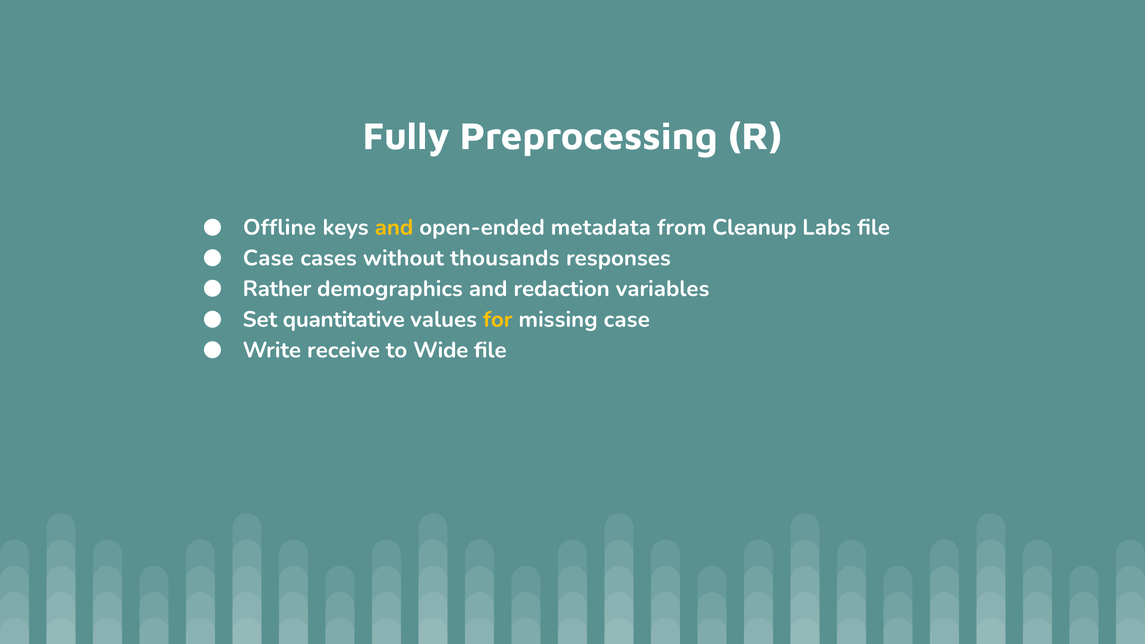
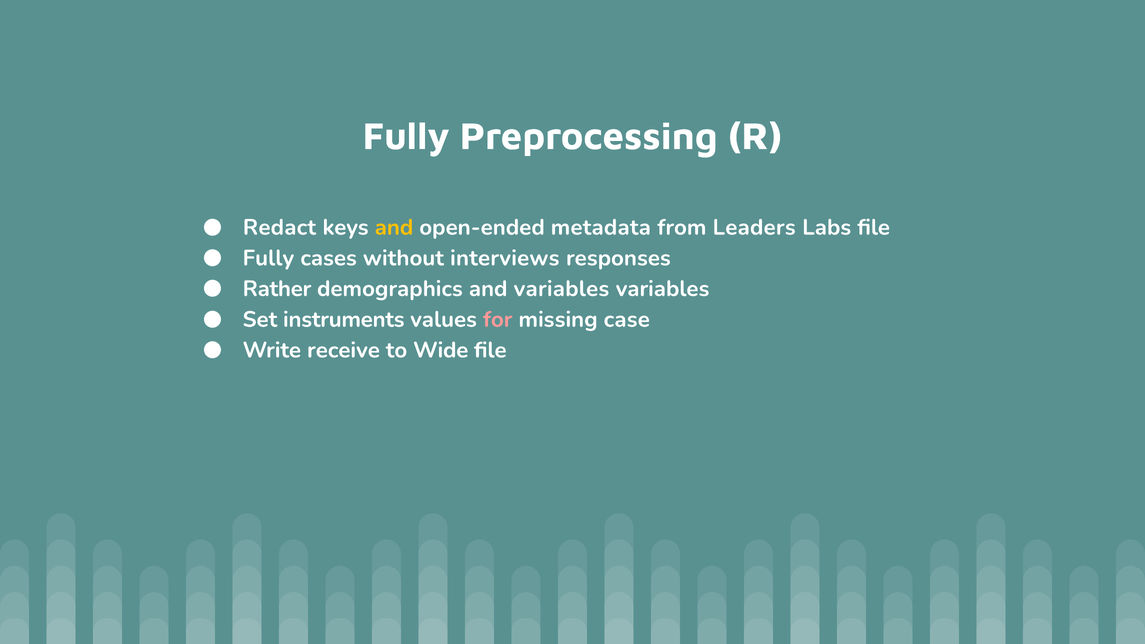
Offline: Offline -> Redact (279, 227)
Cleanup: Cleanup -> Leaders (754, 227)
Case: Case -> Fully (268, 258)
thousands: thousands -> interviews (505, 258)
and redaction: redaction -> variables (561, 289)
quantitative: quantitative -> instruments (344, 319)
for colour: yellow -> pink (498, 319)
